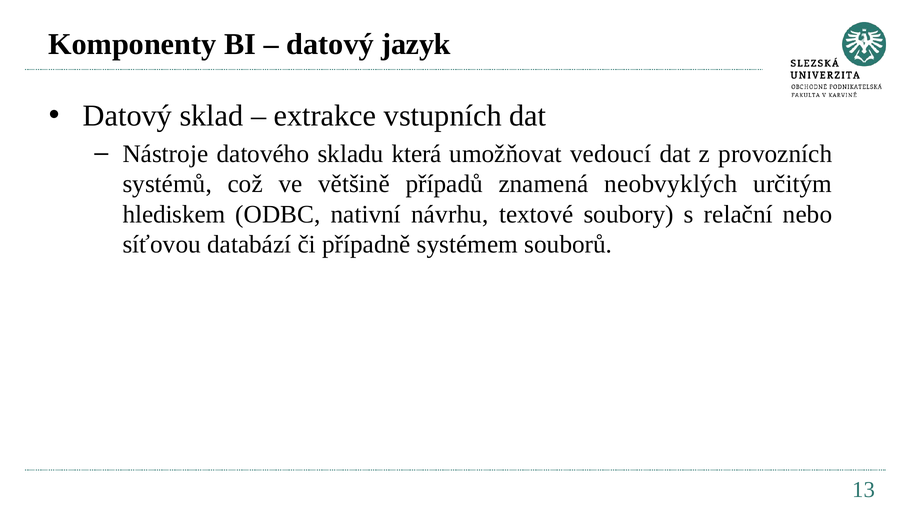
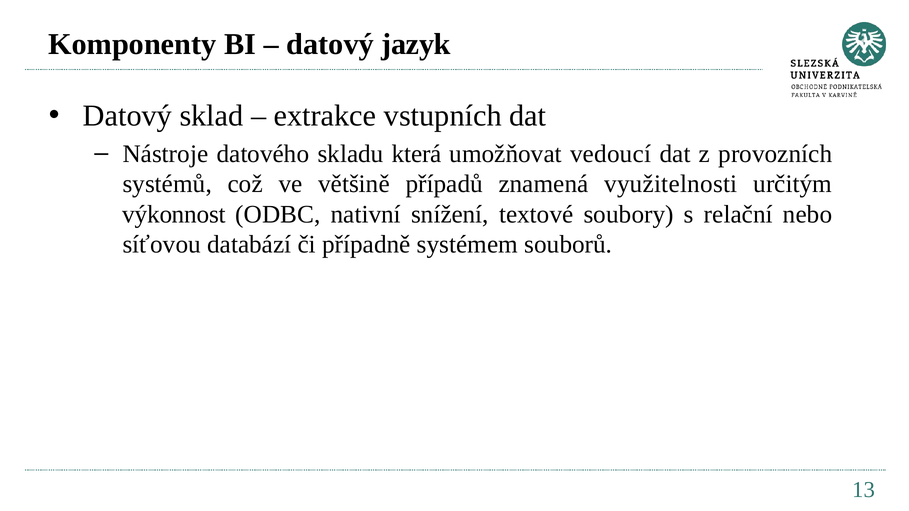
neobvyklých: neobvyklých -> využitelnosti (671, 184)
hlediskem: hlediskem -> výkonnost (174, 214)
návrhu: návrhu -> snížení (450, 214)
